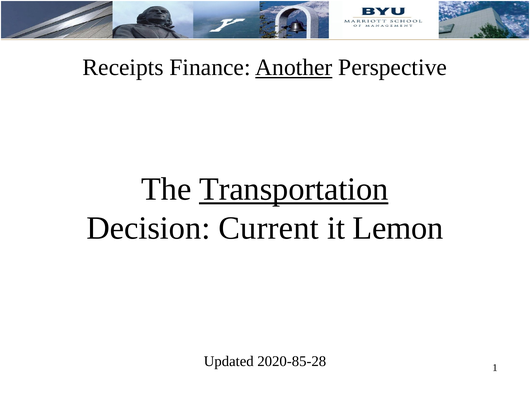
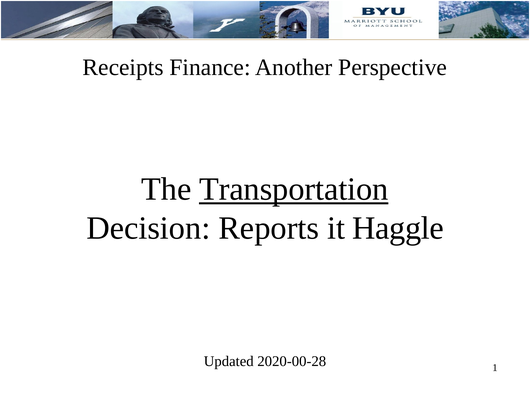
Another underline: present -> none (294, 67)
Current: Current -> Reports (269, 228)
Lemon: Lemon -> Haggle (398, 228)
2020-85-28: 2020-85-28 -> 2020-00-28 (292, 361)
